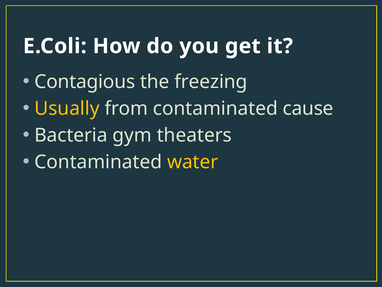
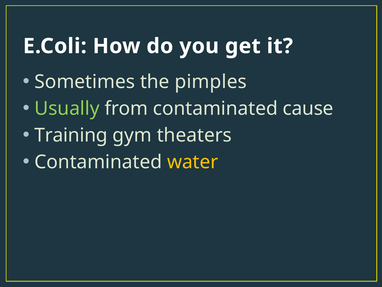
Contagious: Contagious -> Sometimes (85, 82)
freezing: freezing -> pimples (211, 82)
Usually colour: yellow -> light green (67, 108)
Bacteria: Bacteria -> Training (71, 135)
